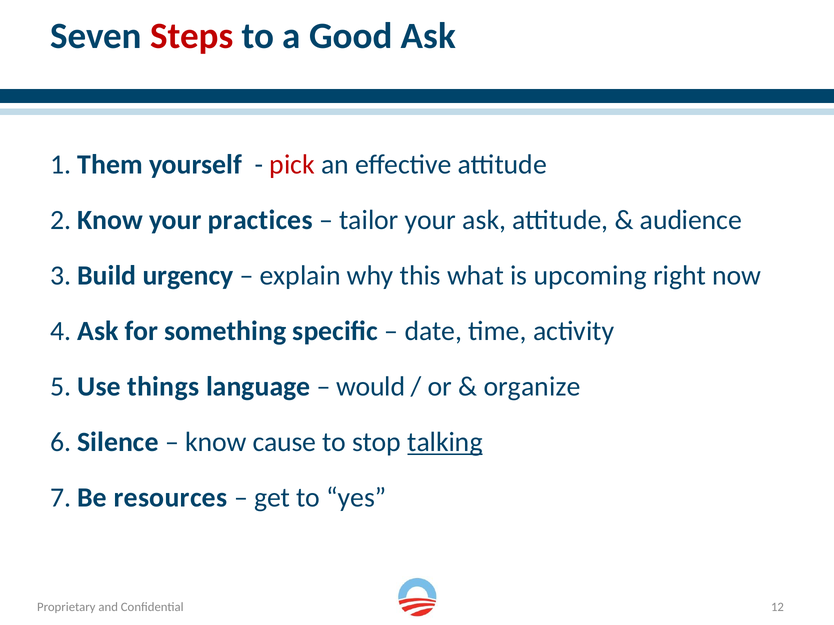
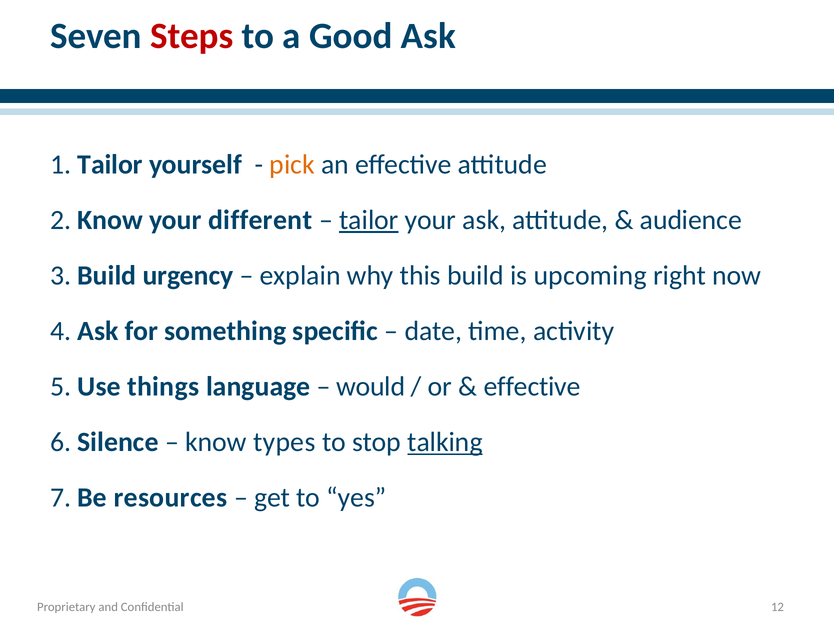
1 Them: Them -> Tailor (110, 165)
pick colour: red -> orange (292, 165)
practices: practices -> different (260, 220)
tailor underline: none -> present (369, 220)
this what: what -> build (475, 276)
organize: organize -> effective (532, 387)
cause: cause -> types (284, 443)
